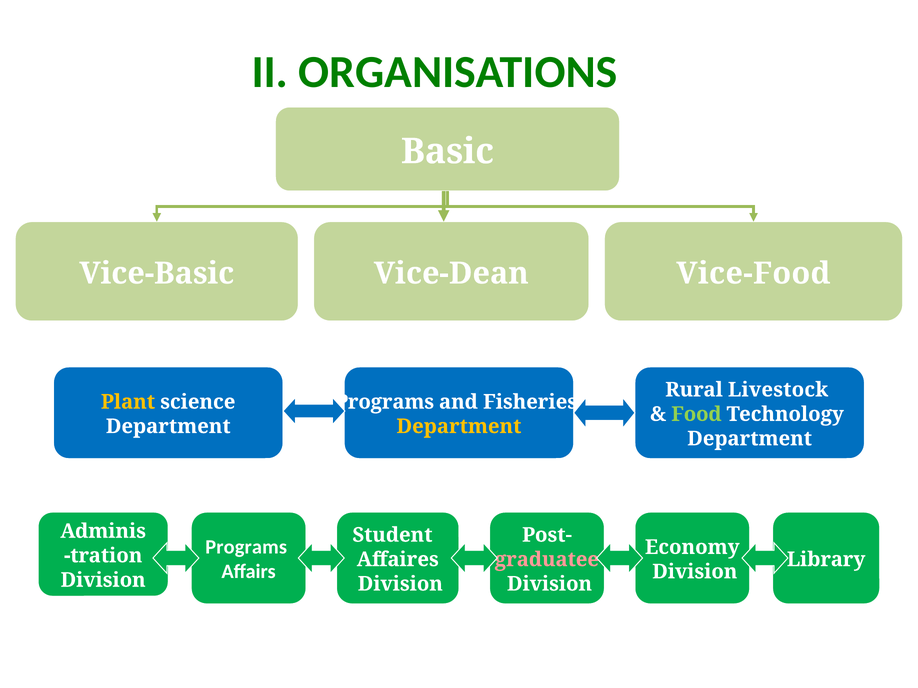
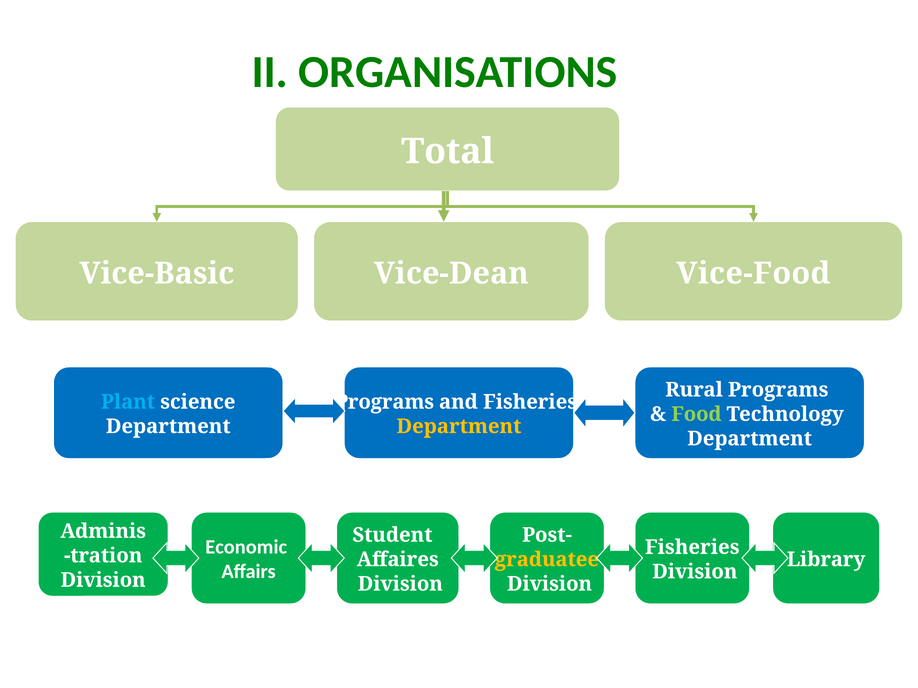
Basic: Basic -> Total (448, 152)
Rural Livestock: Livestock -> Programs (778, 390)
Plant colour: yellow -> light blue (128, 402)
Programs: Programs -> Economic (246, 548)
Economy: Economy -> Fisheries (692, 548)
graduatee colour: pink -> yellow (547, 560)
